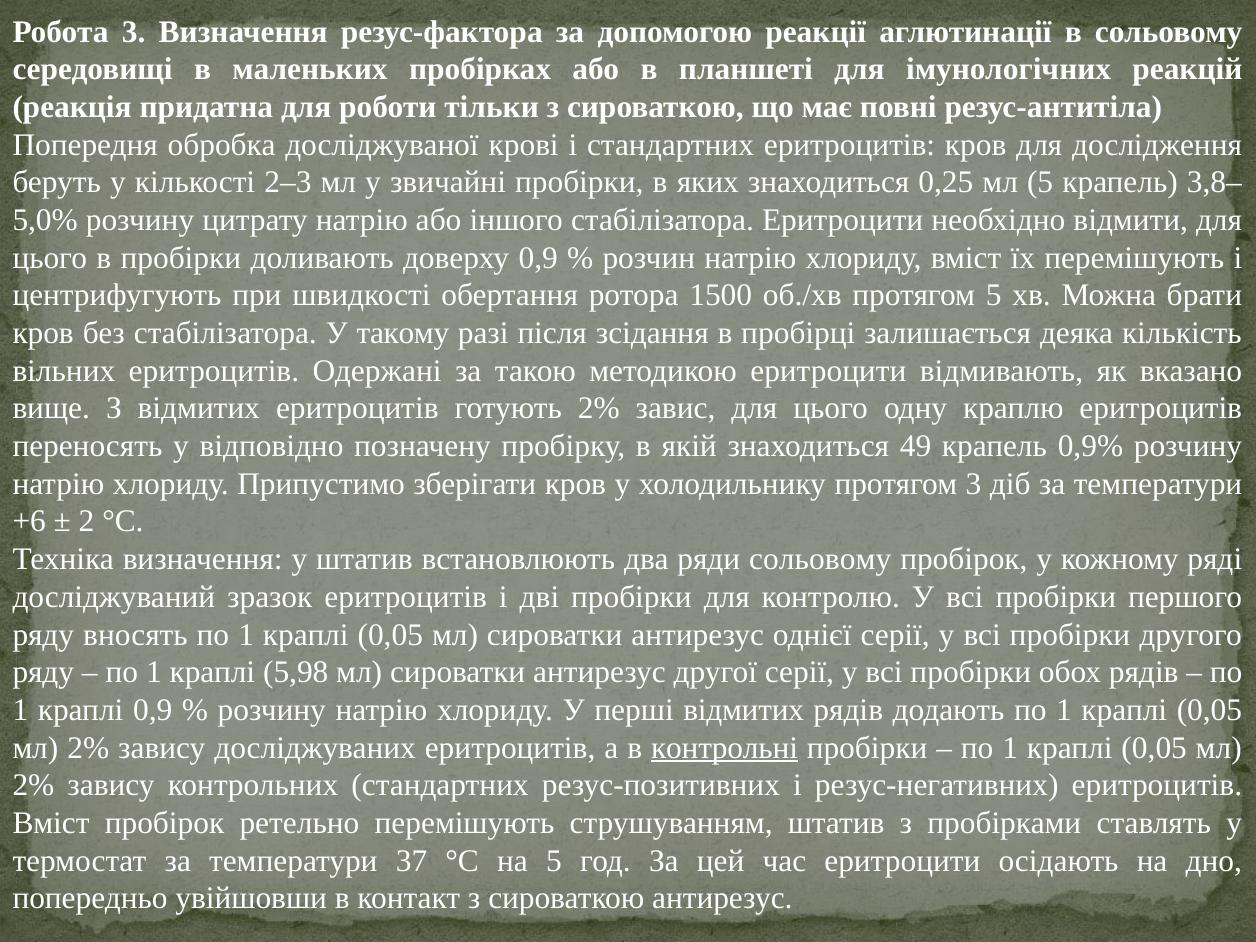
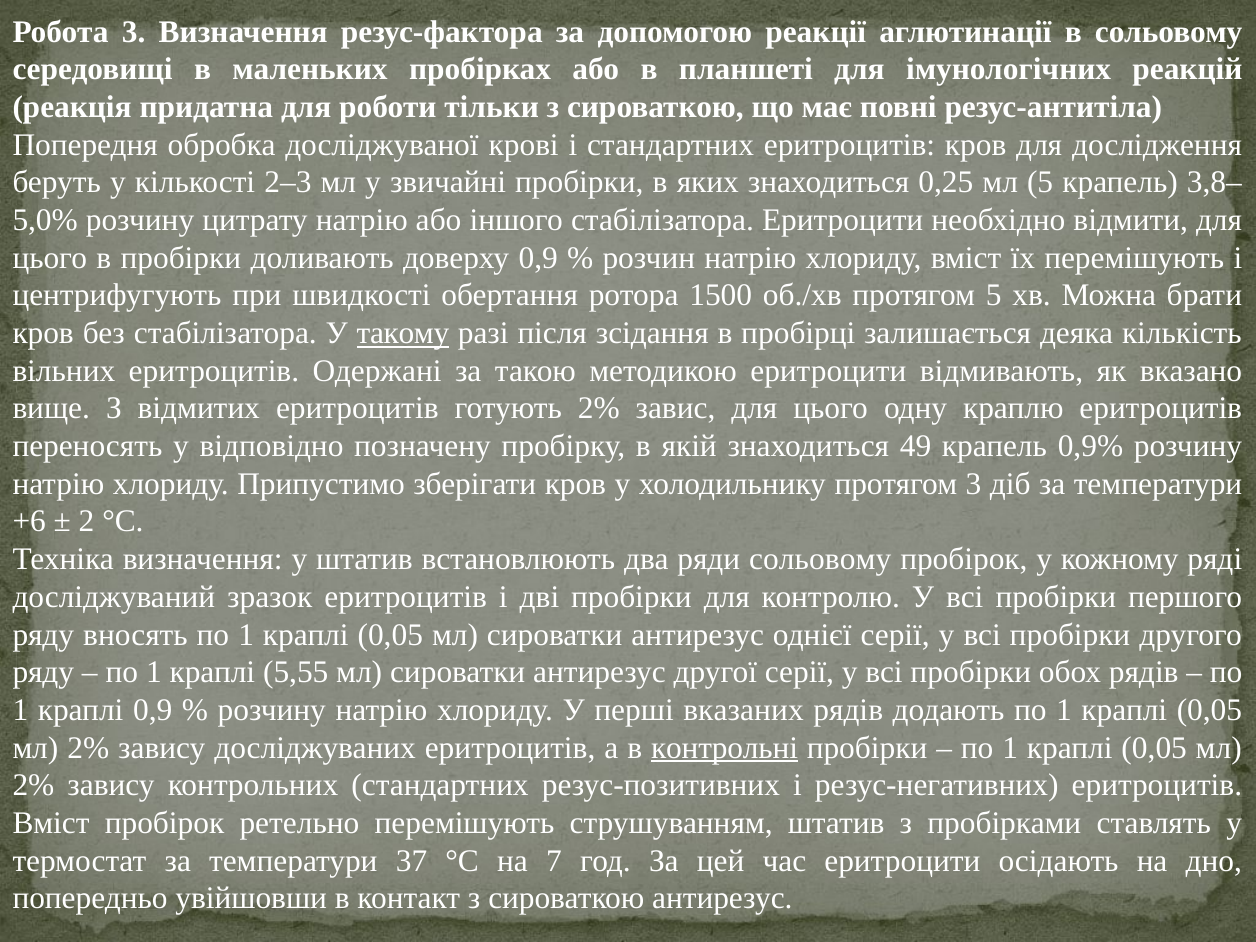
такому underline: none -> present (403, 333)
5,98: 5,98 -> 5,55 (296, 672)
перші відмитих: відмитих -> вказаних (744, 710)
на 5: 5 -> 7 (554, 861)
